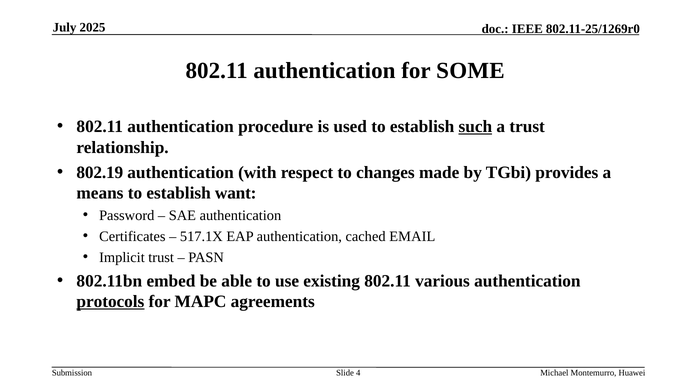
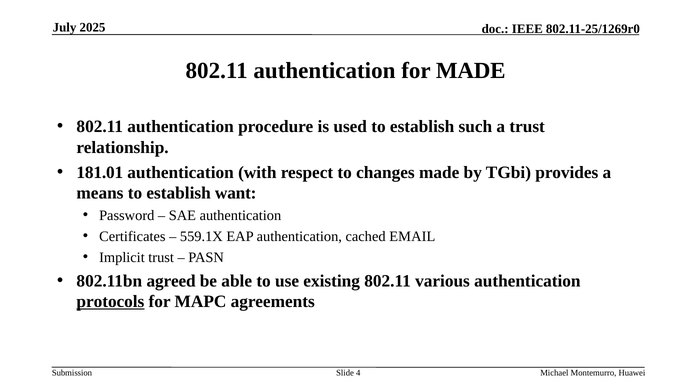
for SOME: SOME -> MADE (471, 71)
such underline: present -> none (475, 126)
802.19: 802.19 -> 181.01 (100, 172)
517.1X: 517.1X -> 559.1X (201, 236)
embed: embed -> agreed (171, 281)
